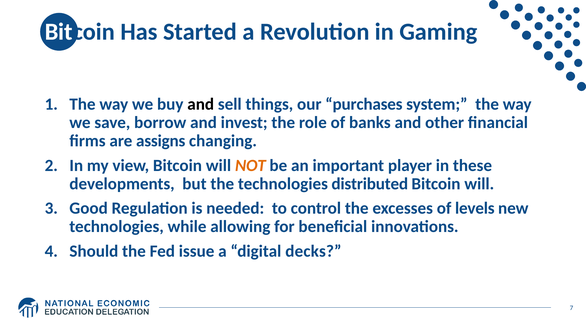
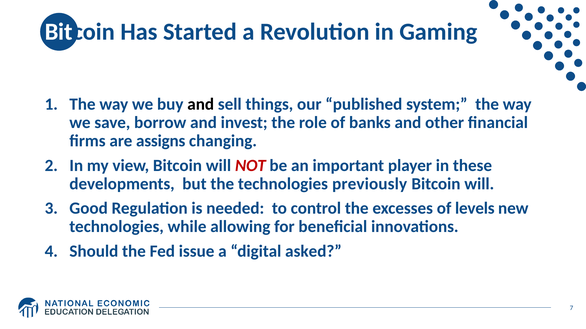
purchases: purchases -> published (364, 104)
NOT colour: orange -> red (250, 166)
distributed: distributed -> previously (370, 184)
decks: decks -> asked (313, 252)
